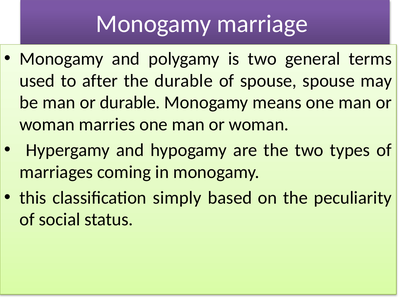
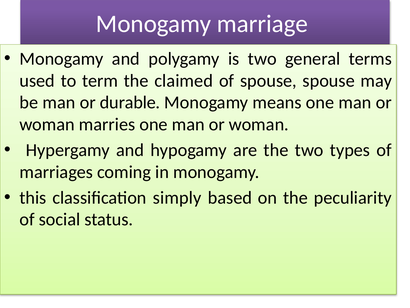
after: after -> term (100, 81)
the durable: durable -> claimed (184, 81)
